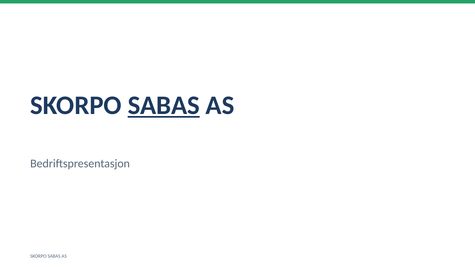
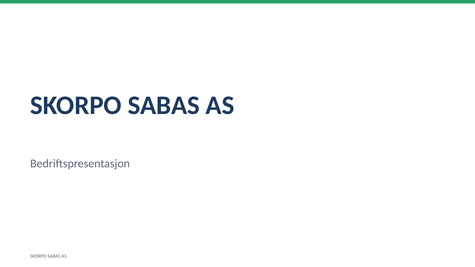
SABAS underline: present -> none (164, 105)
